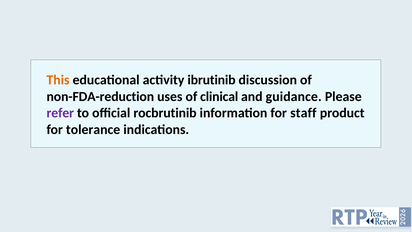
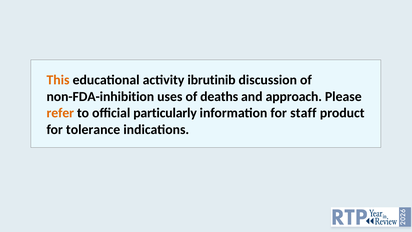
non-FDA-reduction: non-FDA-reduction -> non-FDA-inhibition (100, 96)
clinical: clinical -> deaths (219, 96)
guidance: guidance -> approach (294, 96)
refer colour: purple -> orange (60, 113)
rocbrutinib: rocbrutinib -> particularly (165, 113)
